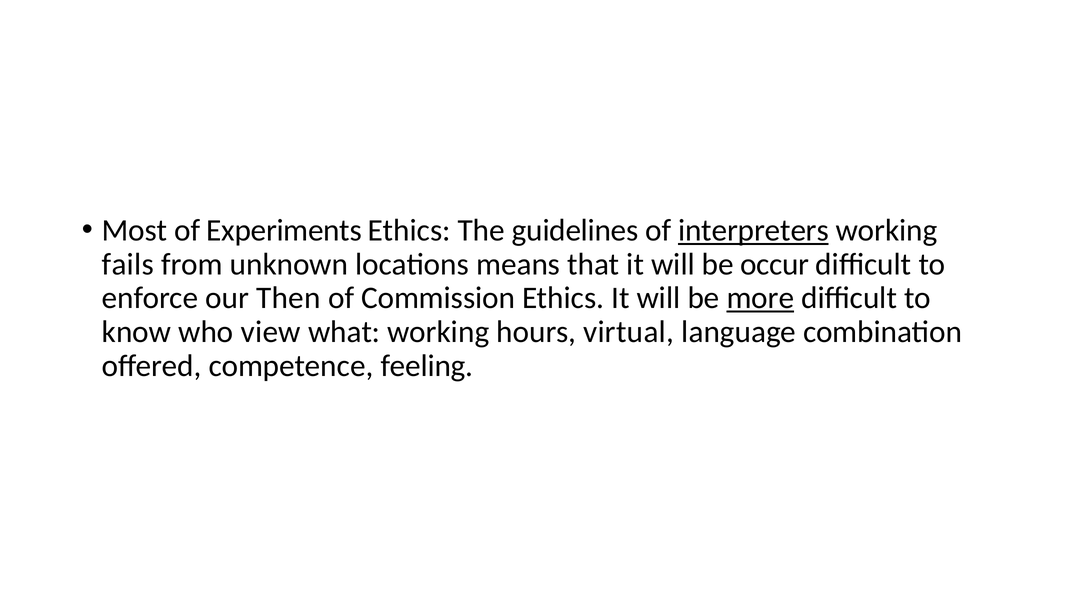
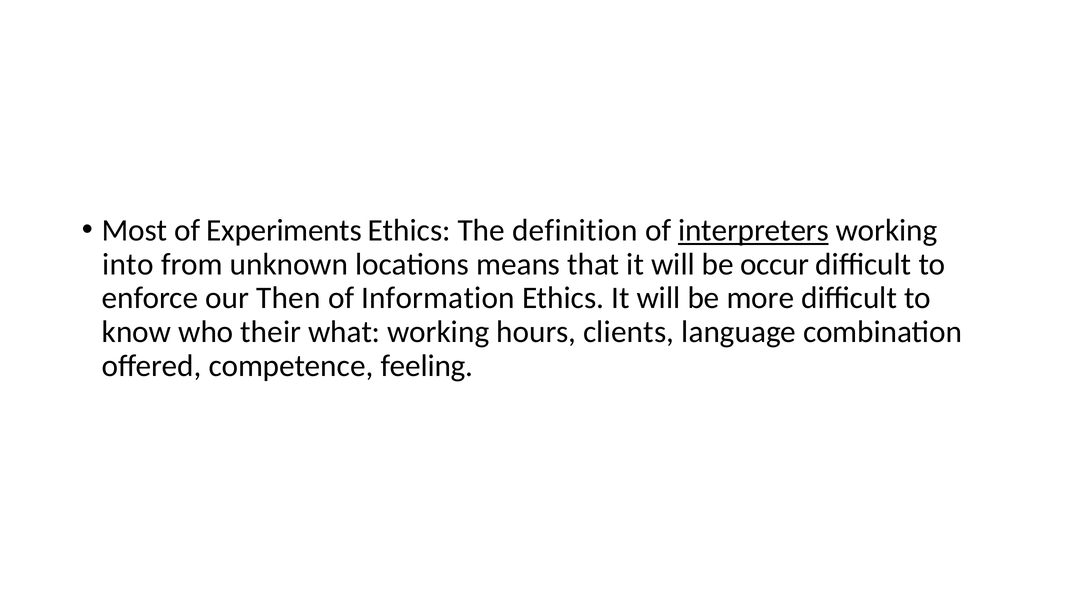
guidelines: guidelines -> definition (575, 230)
fails: fails -> into (128, 264)
Commission: Commission -> Information (438, 298)
more underline: present -> none (760, 298)
view: view -> their (271, 332)
virtual: virtual -> clients (629, 332)
